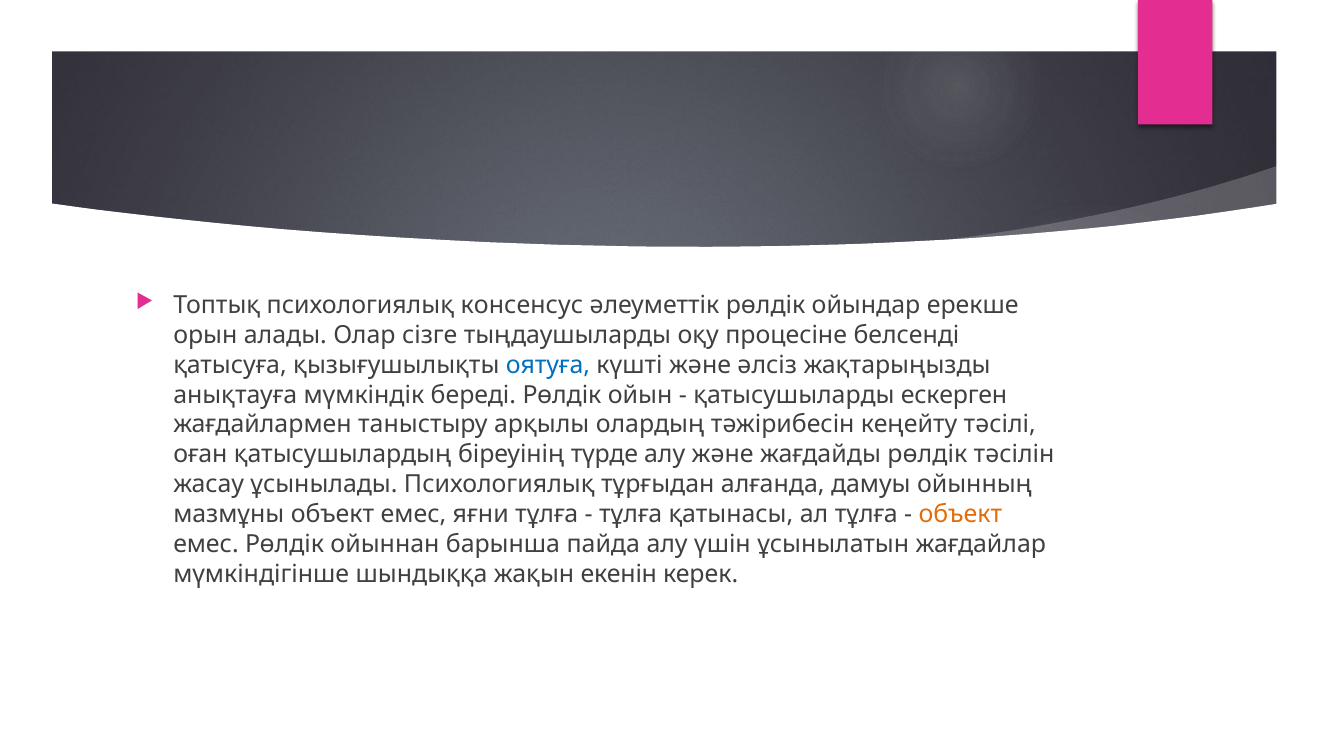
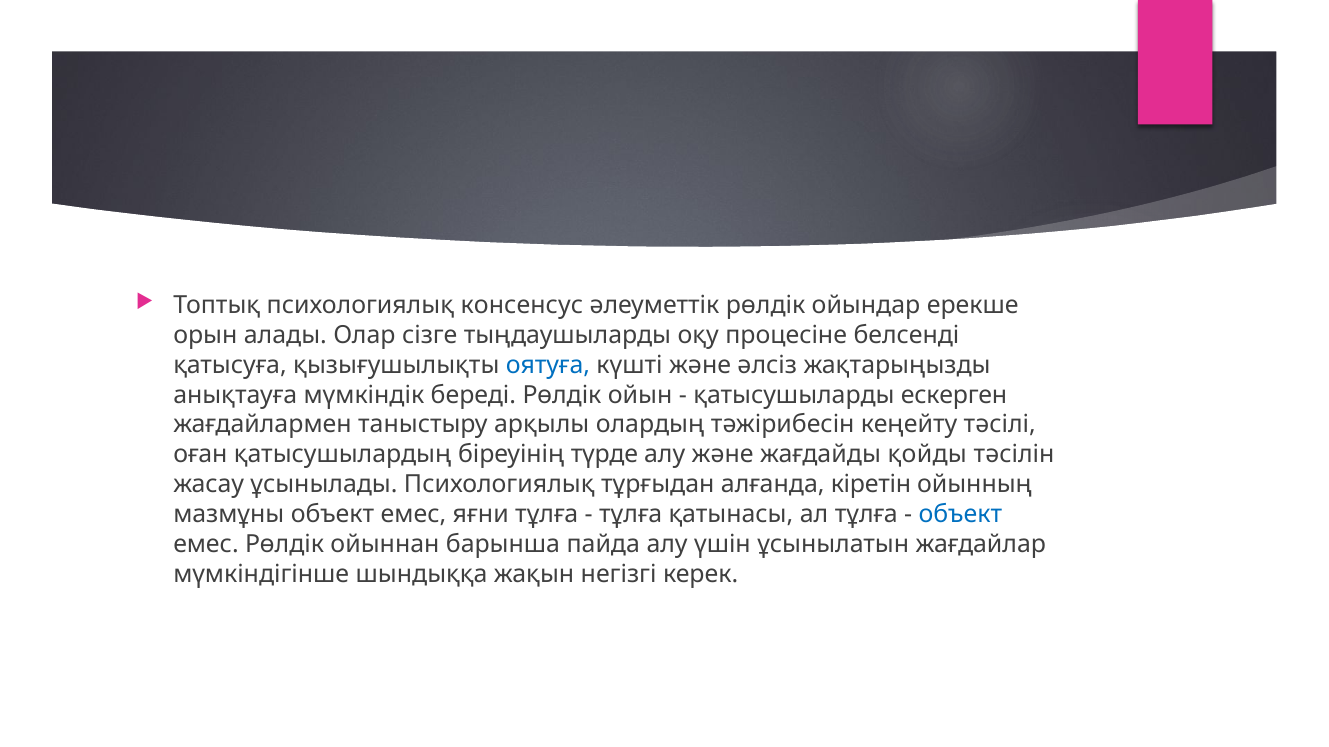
жағдайды рөлдік: рөлдік -> қойды (927, 455)
дамуы: дамуы -> кіретін (871, 485)
объект colour: orange -> blue (960, 515)
екенін: екенін -> негізгі (619, 575)
